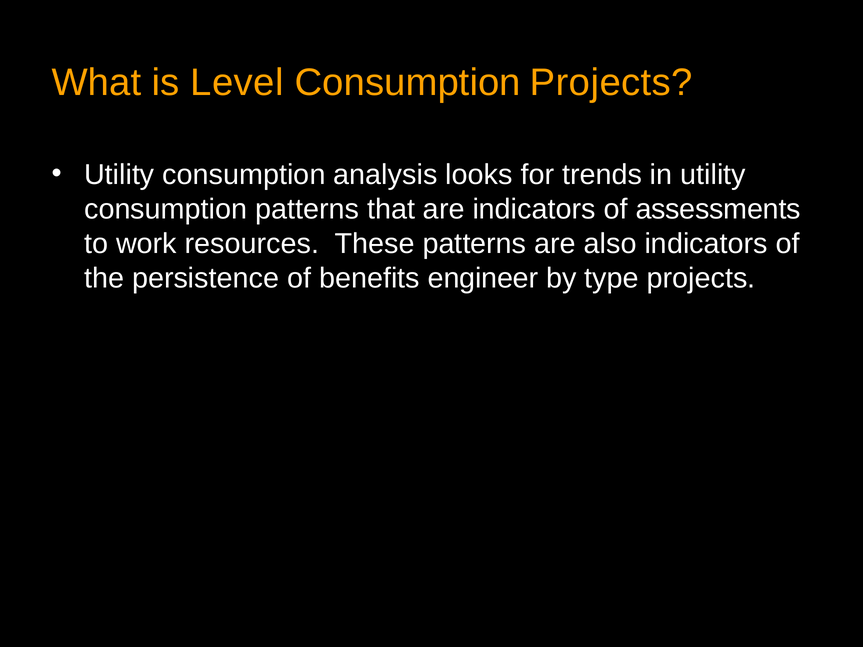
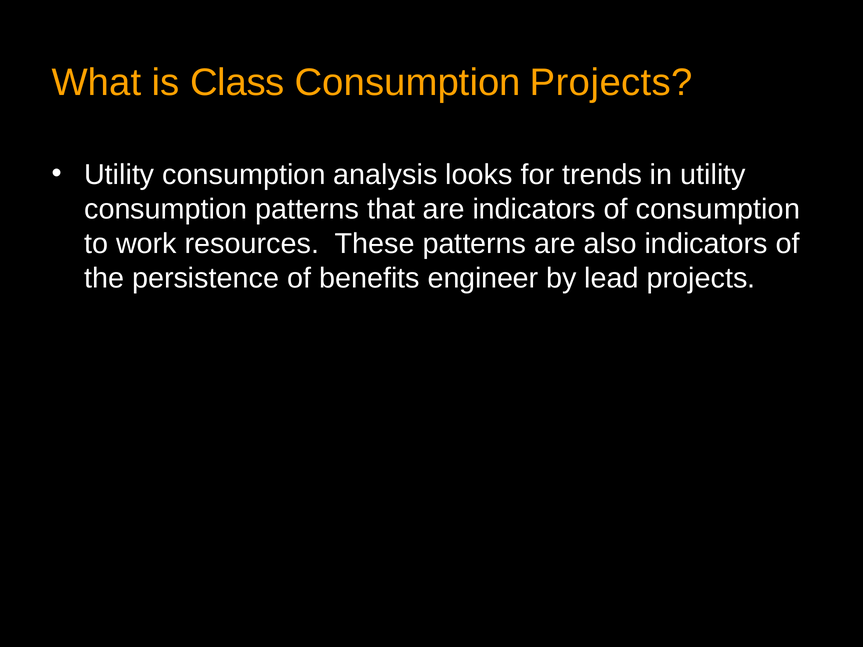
Level: Level -> Class (237, 83)
of assessments: assessments -> consumption (718, 209)
type: type -> lead (612, 278)
